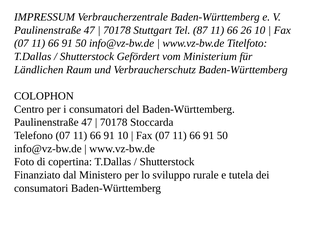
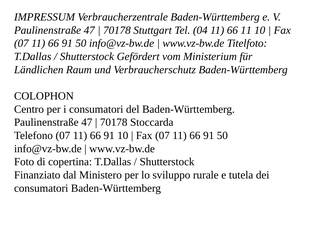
87: 87 -> 04 (200, 30)
66 26: 26 -> 11 (246, 30)
